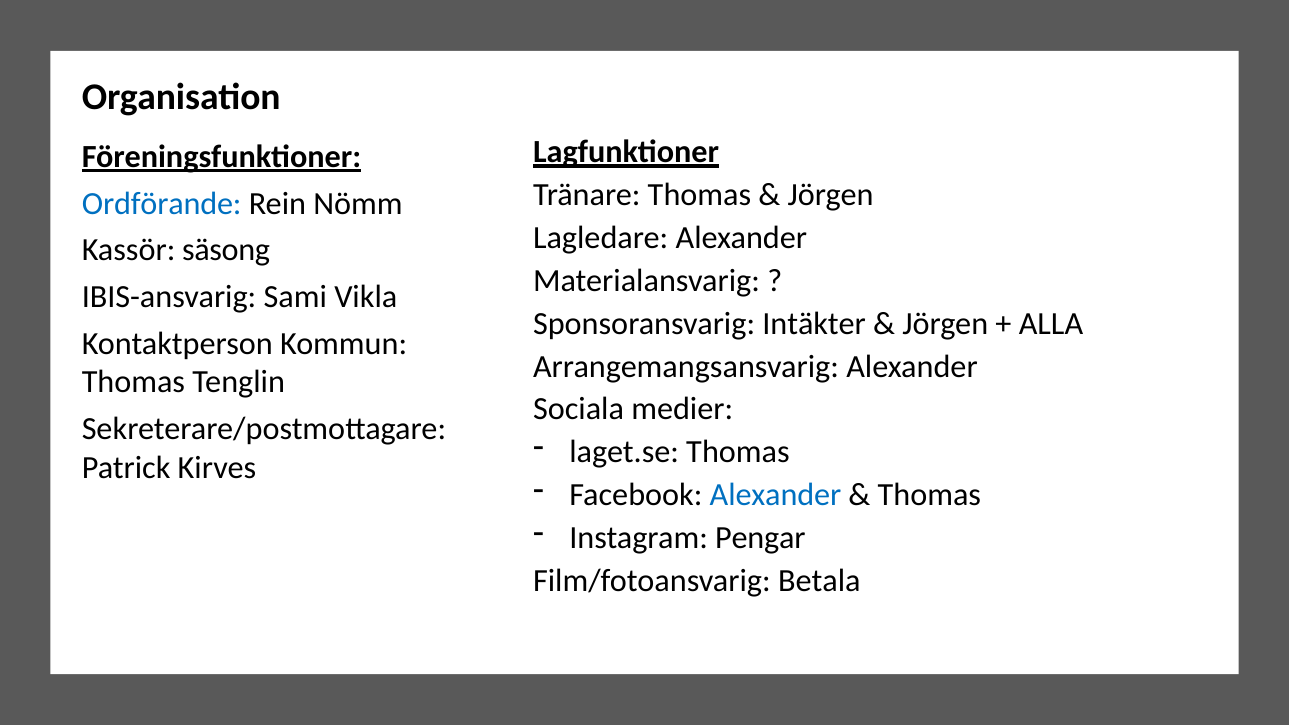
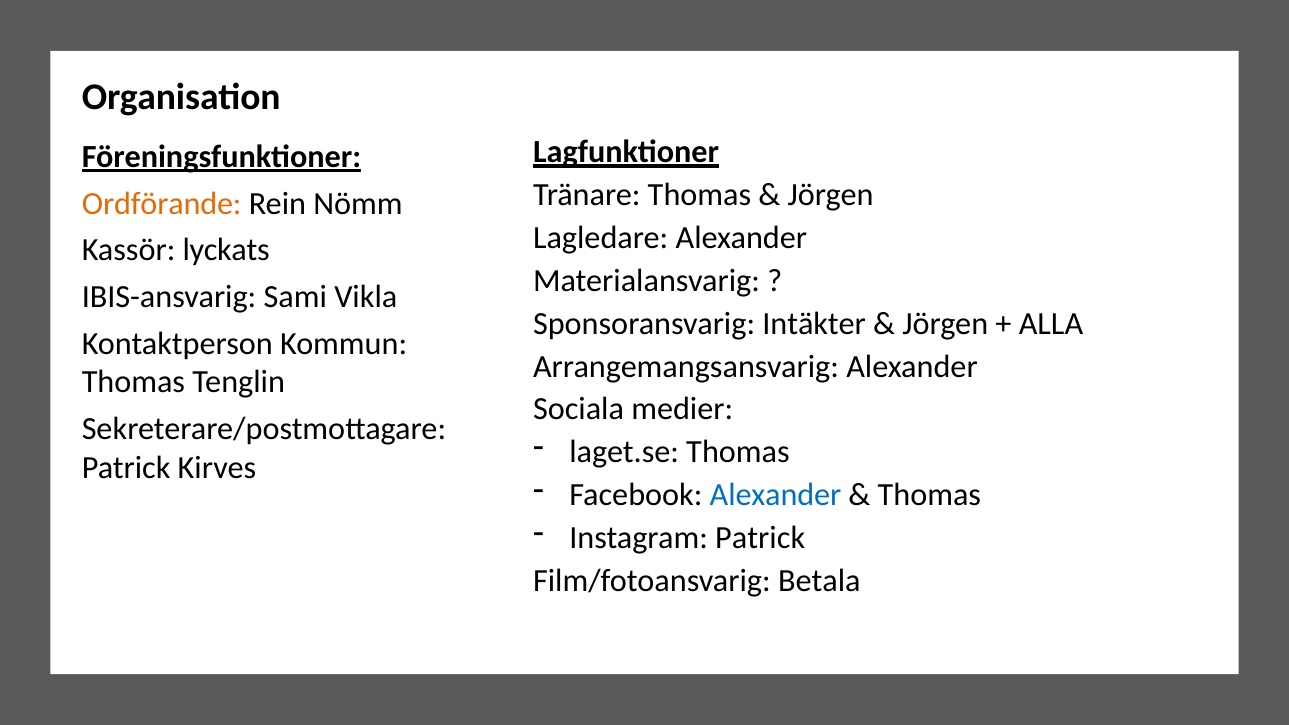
Ordförande colour: blue -> orange (162, 203)
säsong: säsong -> lyckats (226, 250)
Instagram Pengar: Pengar -> Patrick (760, 538)
